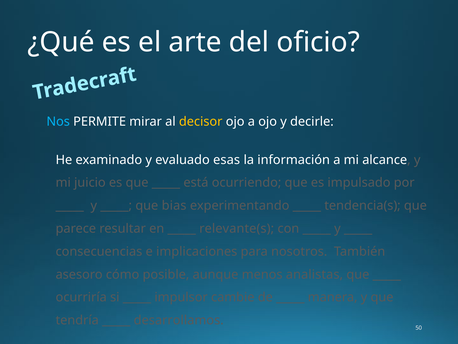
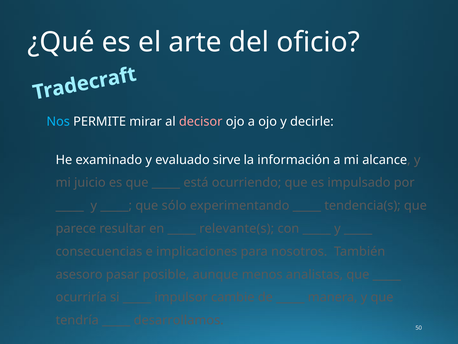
decisor colour: yellow -> pink (201, 121)
esas: esas -> sirve (227, 160)
bias: bias -> sólo (174, 205)
cómo: cómo -> pasar (123, 274)
